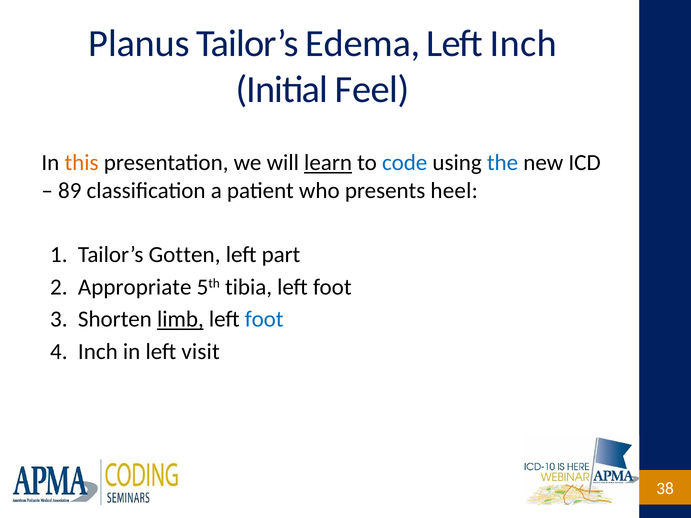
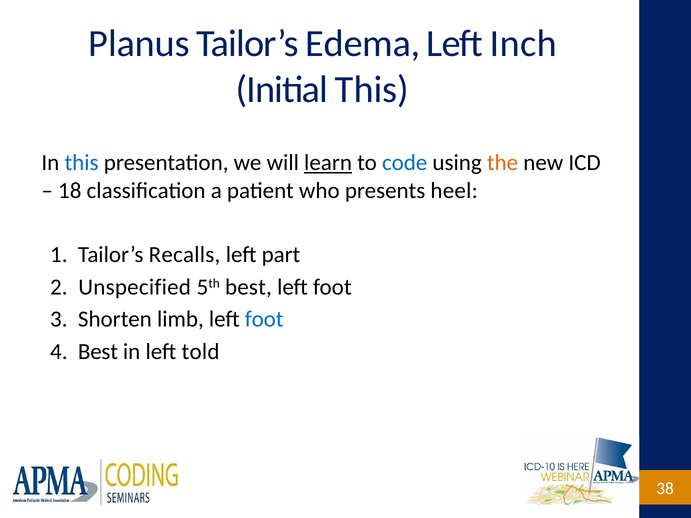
Initial Feel: Feel -> This (372, 90)
this colour: orange -> blue (82, 163)
the colour: blue -> orange (502, 163)
89: 89 -> 18 (70, 191)
Gotten: Gotten -> Recalls (185, 255)
Appropriate: Appropriate -> Unspecified (135, 287)
5th tibia: tibia -> best (248, 287)
limb underline: present -> none (180, 319)
4 Inch: Inch -> Best (98, 352)
visit: visit -> told (201, 352)
